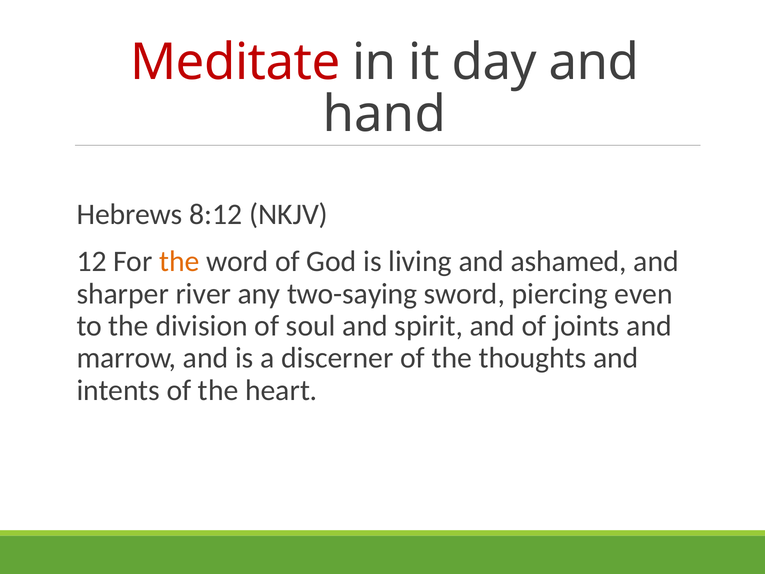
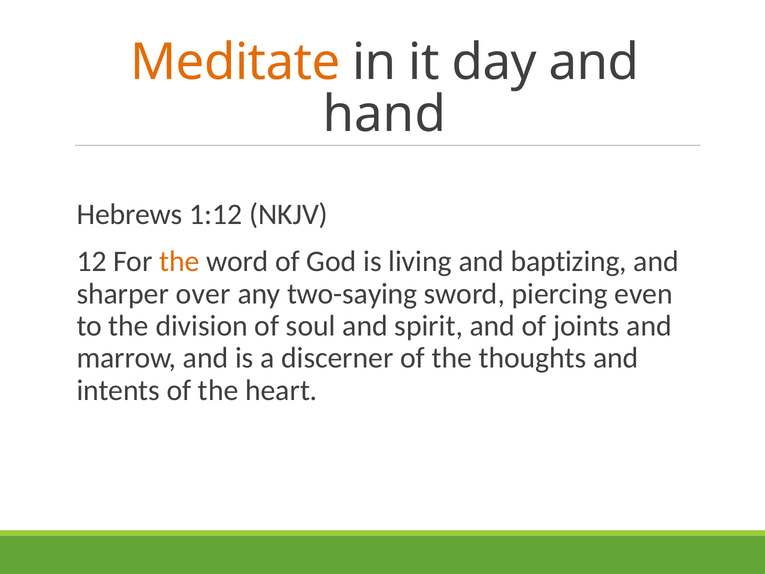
Meditate colour: red -> orange (235, 62)
8:12: 8:12 -> 1:12 (216, 215)
ashamed: ashamed -> baptizing (569, 262)
river: river -> over (203, 294)
